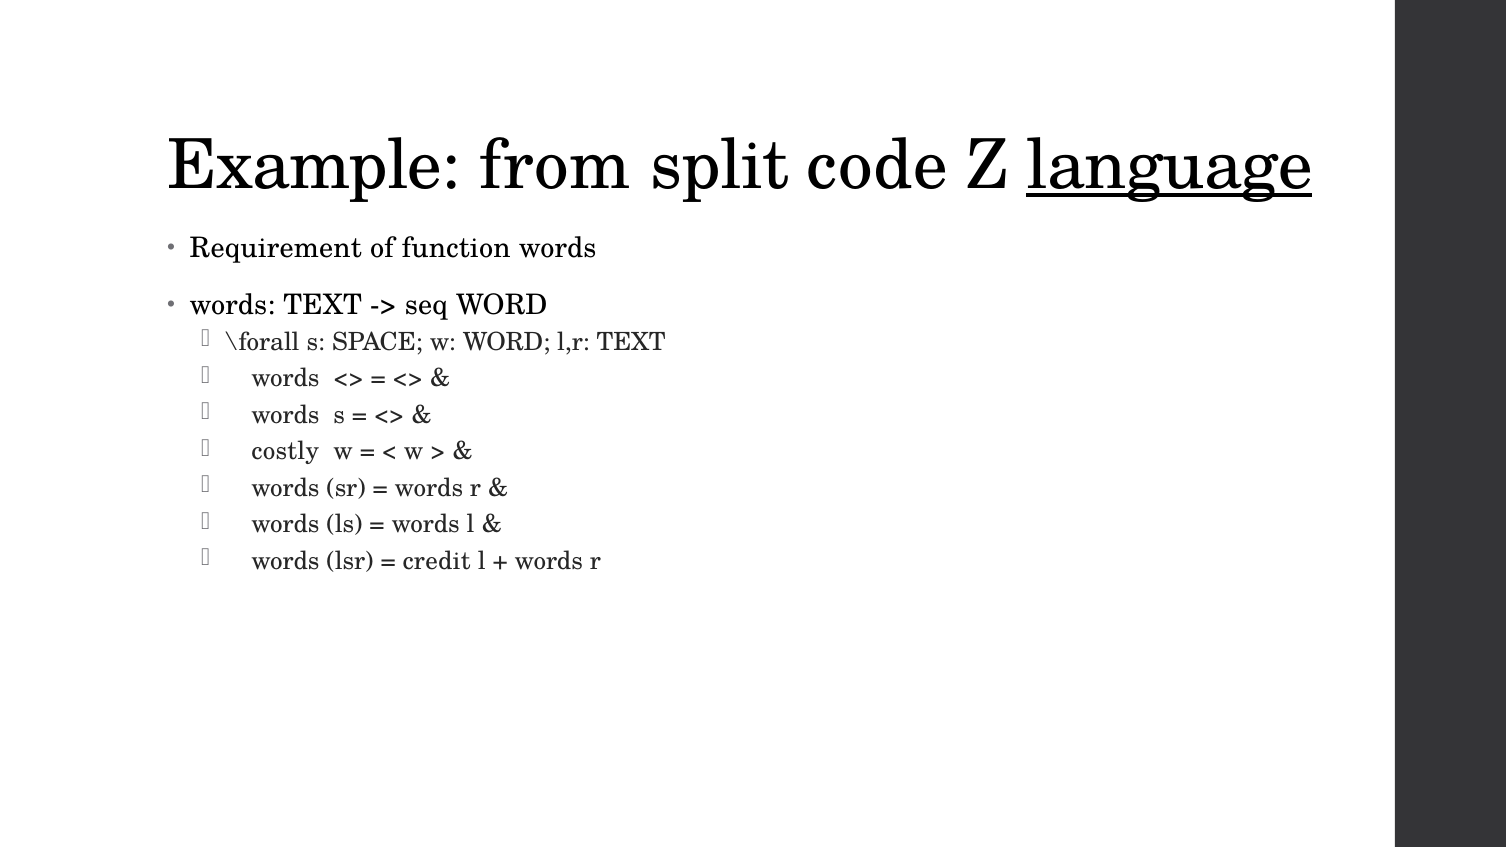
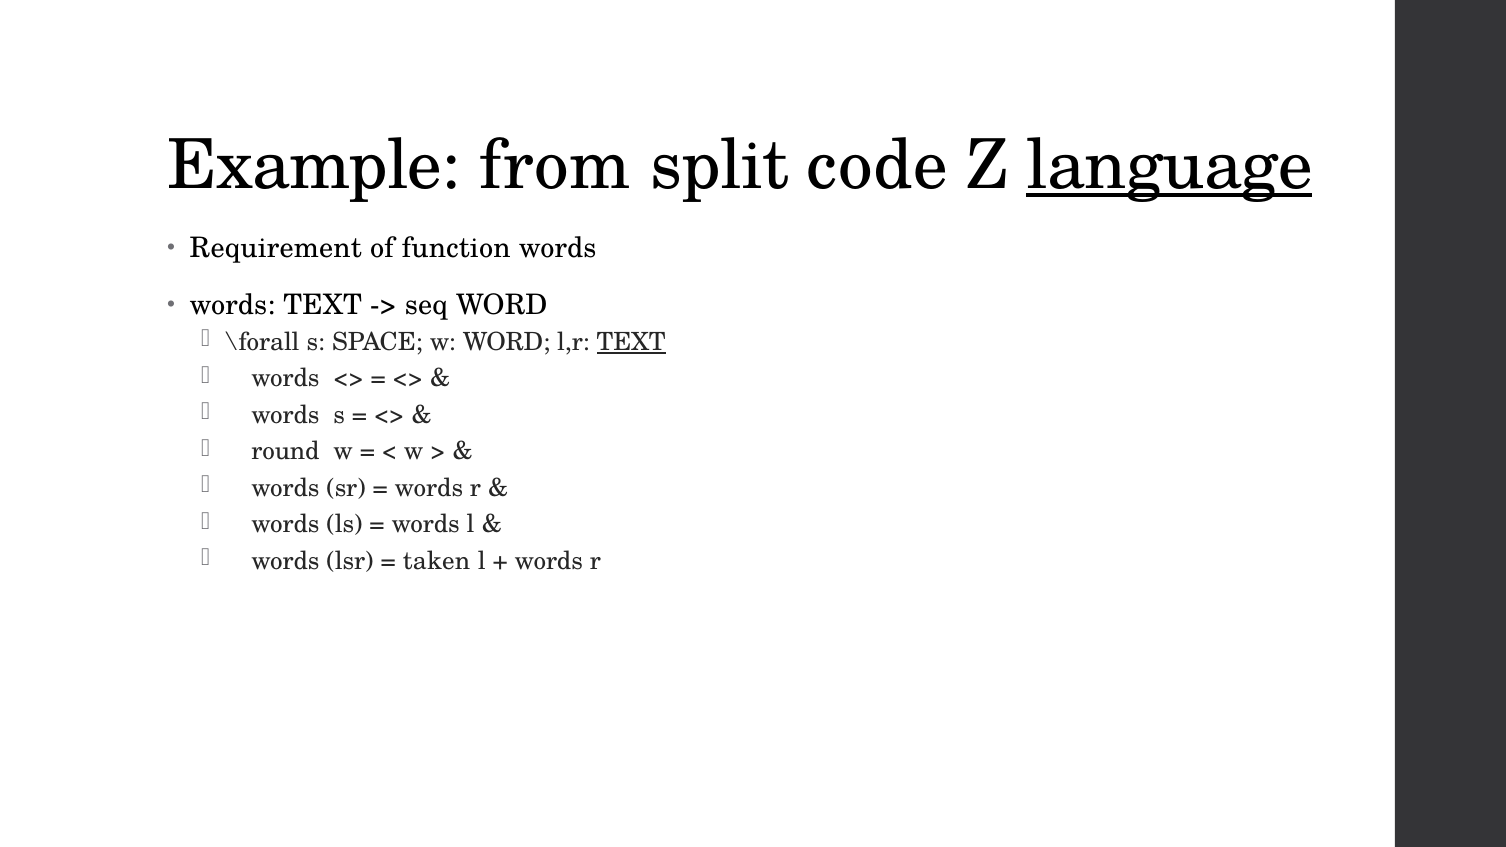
TEXT underline: none -> present (631, 342)
costly: costly -> round (285, 452)
credit: credit -> taken (437, 561)
